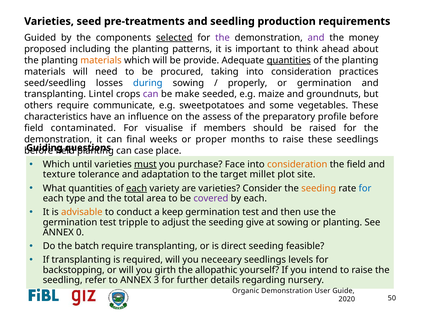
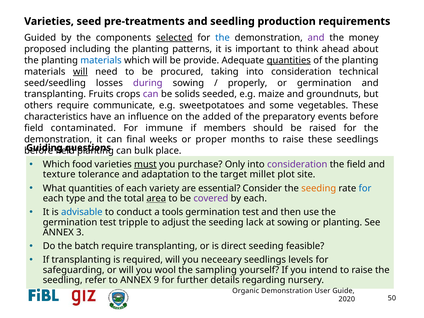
the colour: purple -> blue (222, 38)
materials colour: orange -> blue (101, 60)
will underline: none -> present (80, 72)
practices: practices -> technical (359, 72)
during colour: blue -> purple (148, 83)
Lintel: Lintel -> Fruits (101, 94)
make: make -> solids (187, 94)
assess: assess -> added (217, 117)
profile: profile -> events (332, 117)
visualise: visualise -> immune (164, 128)
case: case -> bulk (144, 151)
until: until -> food (82, 164)
Face: Face -> Only (235, 164)
consideration colour: orange -> purple (297, 164)
each underline: present -> none (137, 188)
are varieties: varieties -> essential (219, 188)
area underline: none -> present (156, 198)
advisable colour: orange -> blue (82, 212)
keep: keep -> tools (173, 212)
give: give -> lack (255, 222)
0: 0 -> 3 (80, 232)
backstopping: backstopping -> safeguarding (74, 270)
girth: girth -> wool (165, 270)
allopathic: allopathic -> sampling (216, 270)
3: 3 -> 9 (156, 280)
